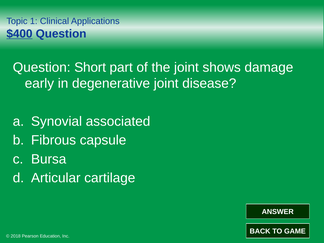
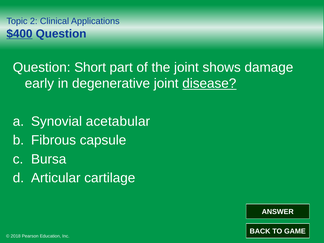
1: 1 -> 2 (34, 21)
disease underline: none -> present (209, 84)
associated: associated -> acetabular (118, 121)
